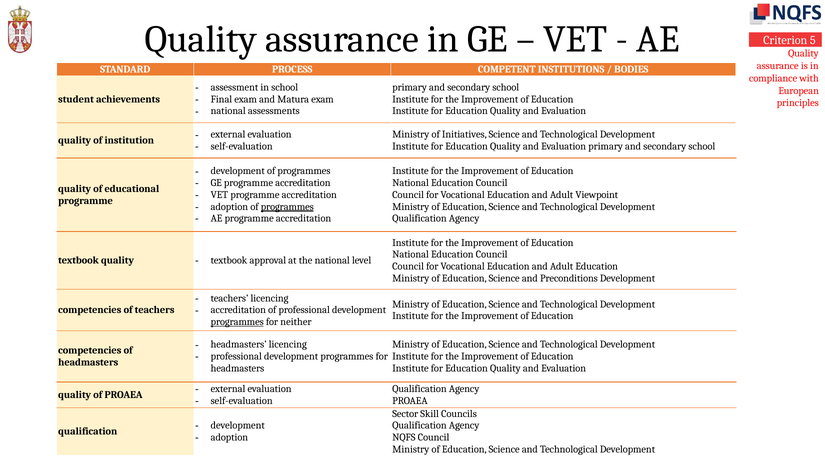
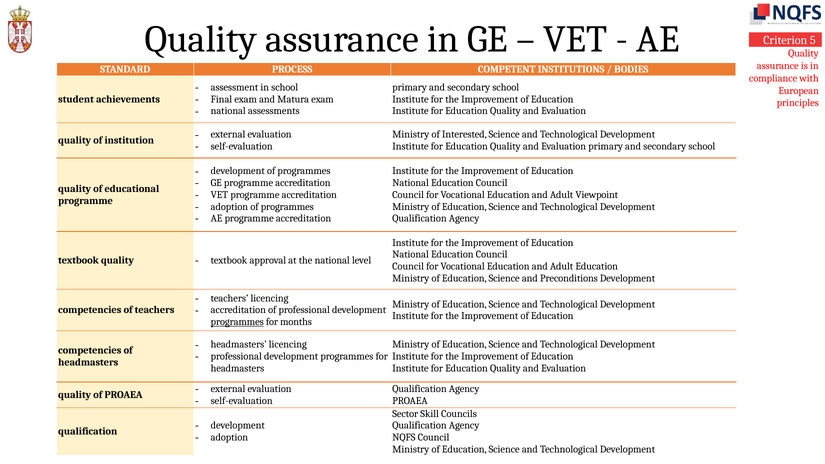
Initiatives: Initiatives -> Interested (464, 135)
programmes underline: present -> none (287, 207)
neither: neither -> months (296, 322)
